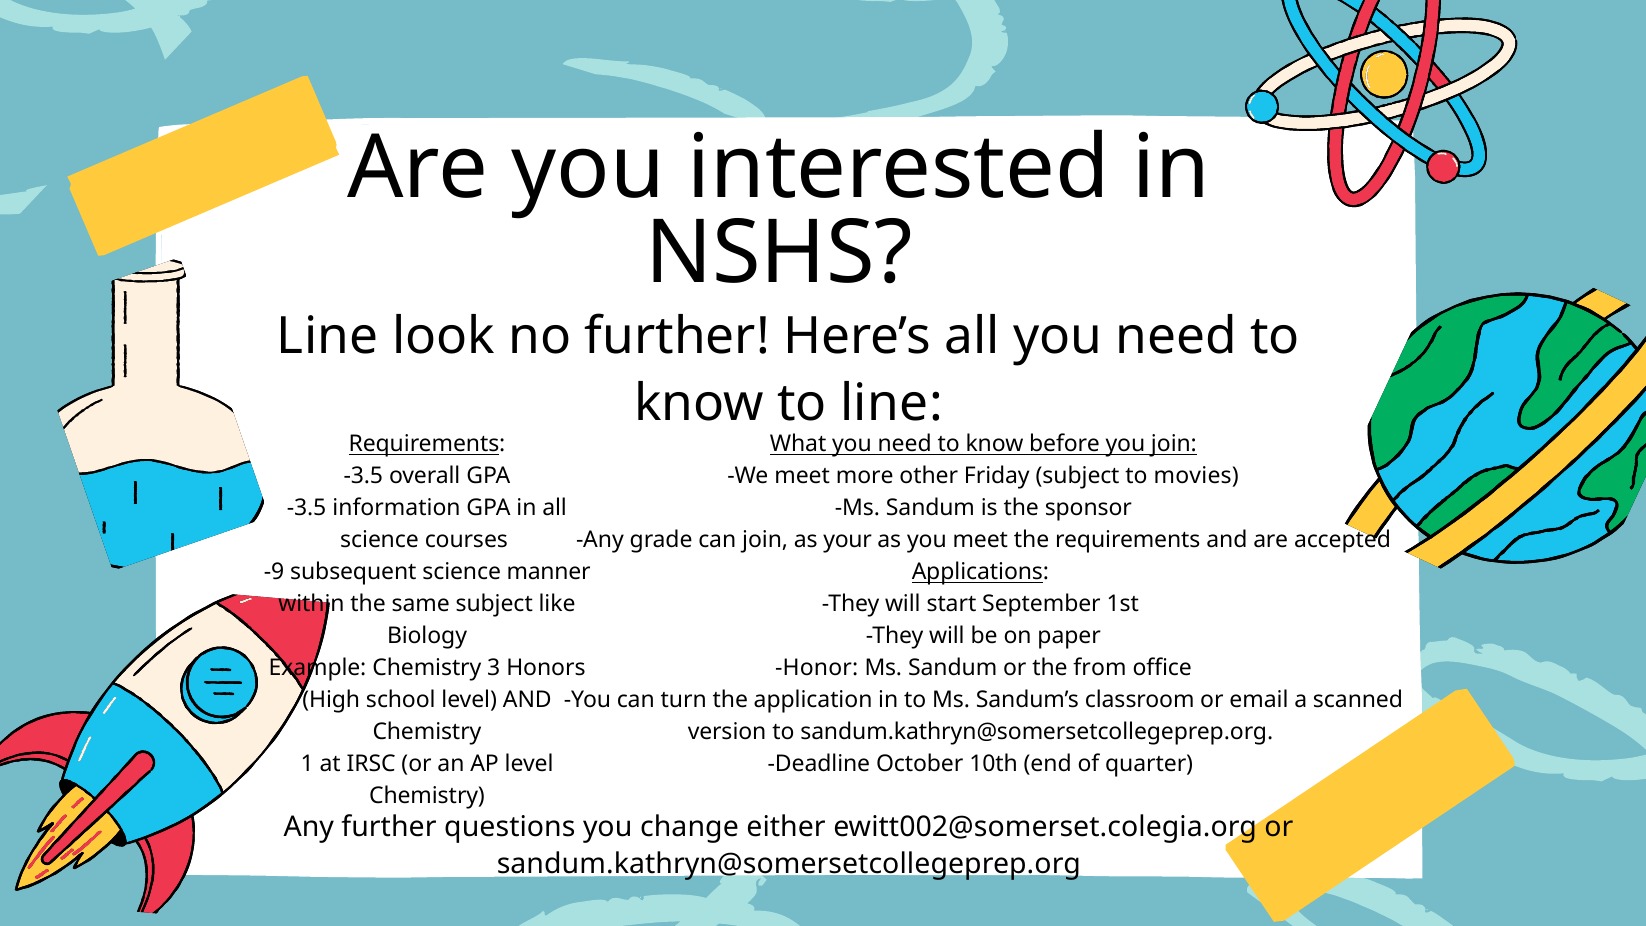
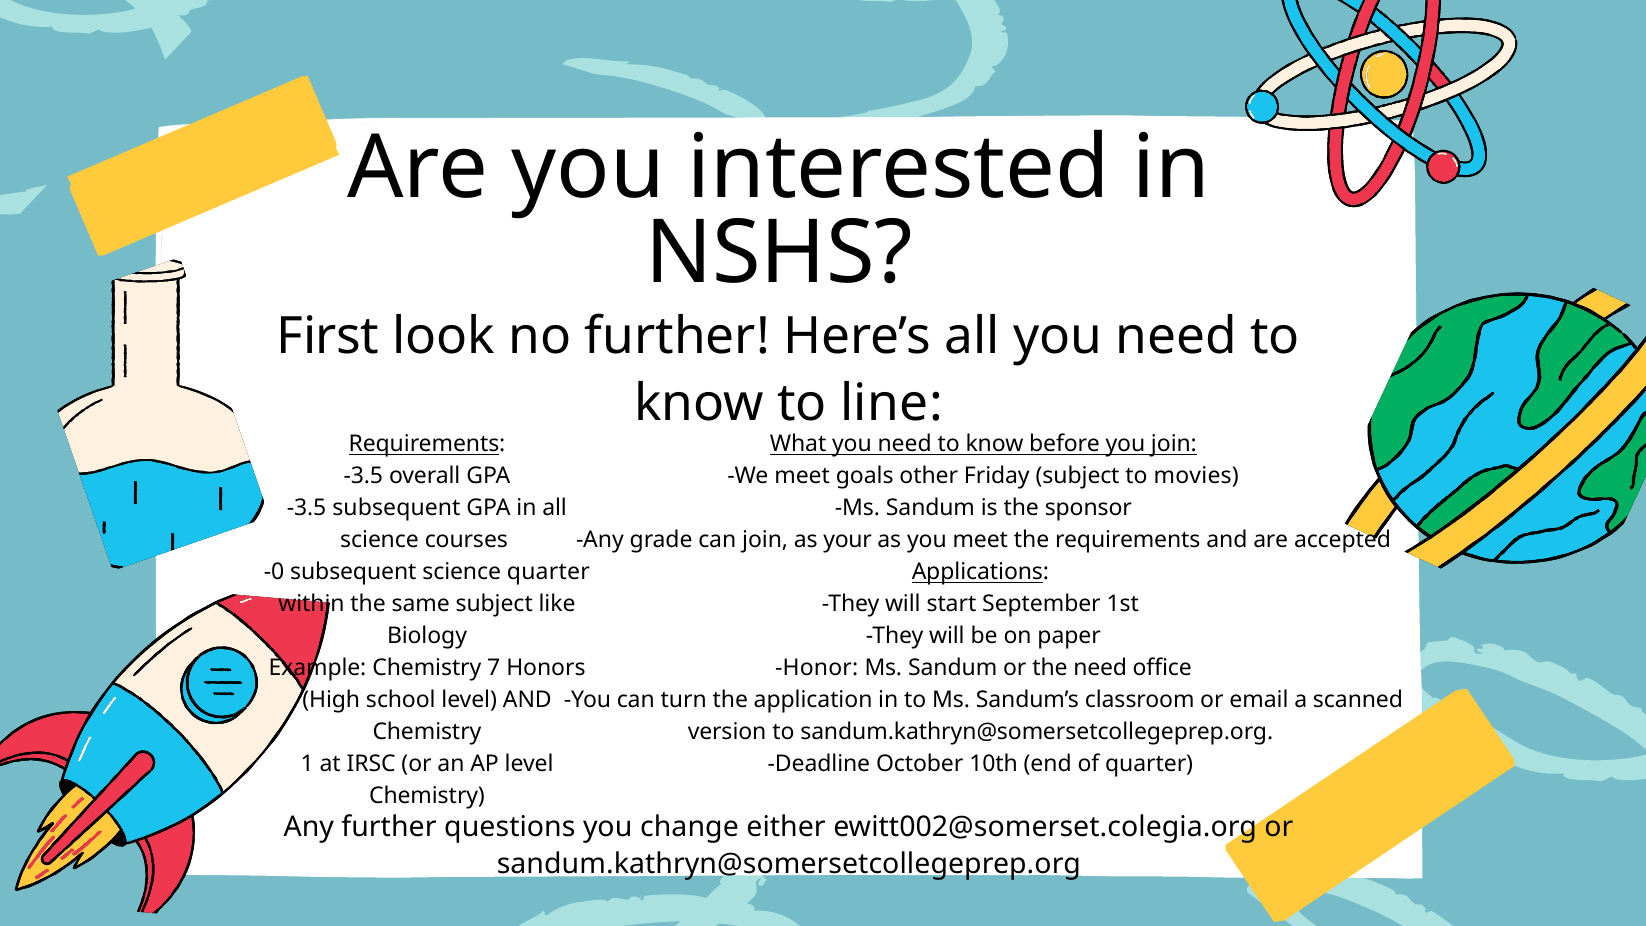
Line: Line -> First (328, 337)
more: more -> goals (865, 476)
-3.5 information: information -> subsequent (396, 508)
-9: -9 -> -0 (274, 572)
science manner: manner -> quarter (548, 572)
3: 3 -> 7 (494, 668)
the from: from -> need (1100, 668)
